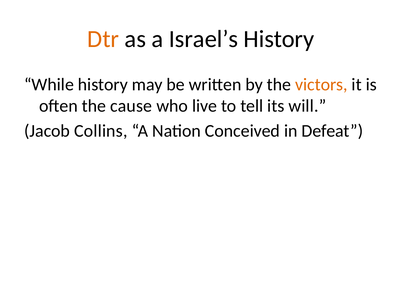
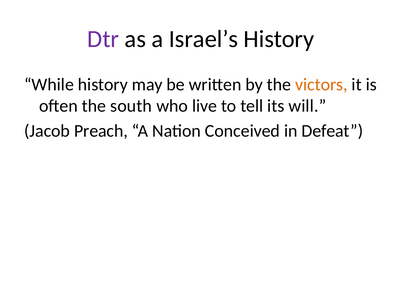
Dtr colour: orange -> purple (103, 39)
cause: cause -> south (131, 106)
Collins: Collins -> Preach (101, 131)
